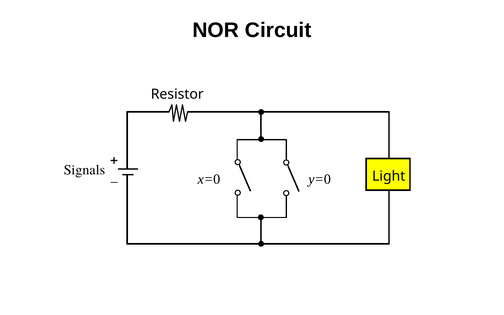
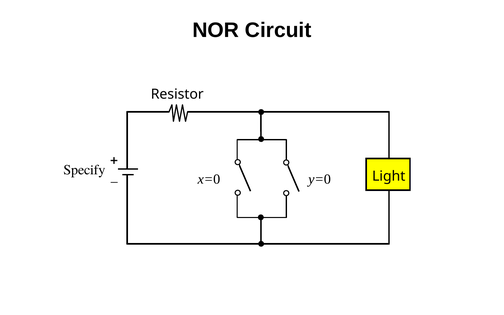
Signals: Signals -> Specify (85, 170)
